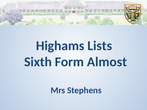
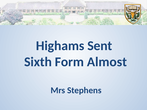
Lists: Lists -> Sent (100, 46)
